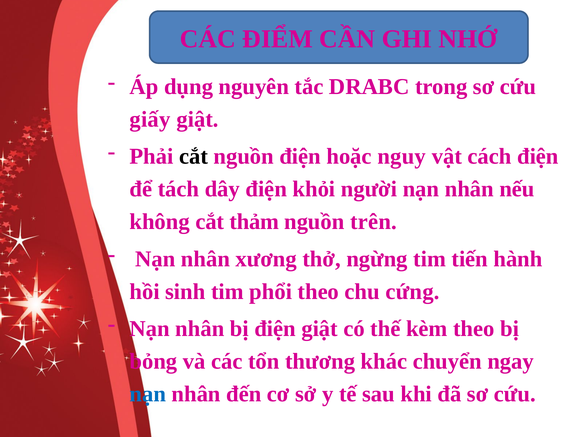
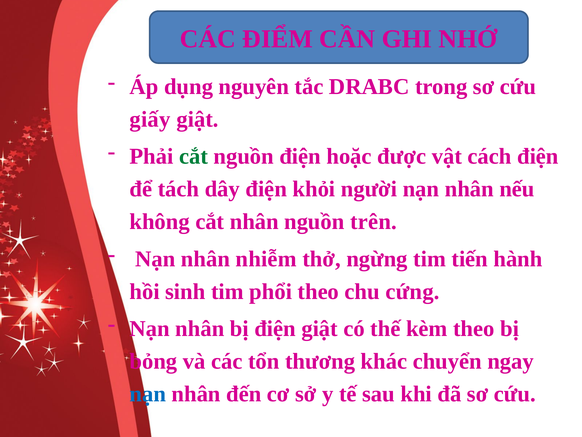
cắt colour: black -> green (193, 156)
nguy: nguy -> được (402, 156)
cắt thảm: thảm -> nhân (254, 222)
xương: xương -> nhiễm (266, 259)
